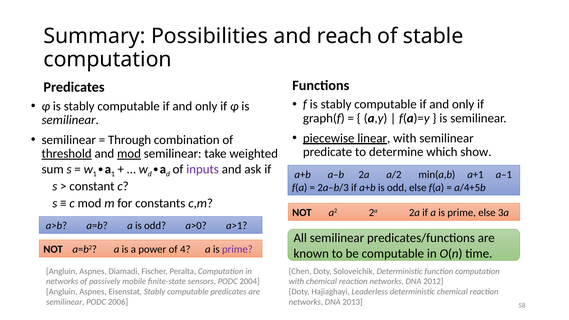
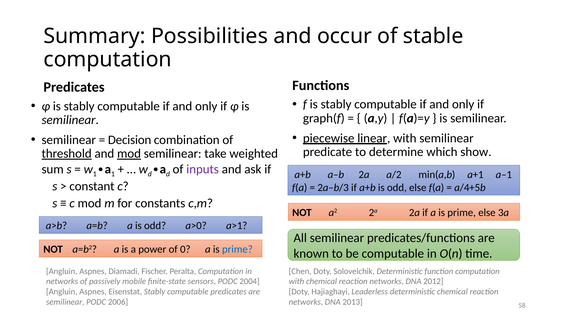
reach: reach -> occur (345, 36)
Through: Through -> Decision (130, 140)
4: 4 -> 0 (185, 249)
prime colour: purple -> blue (237, 249)
